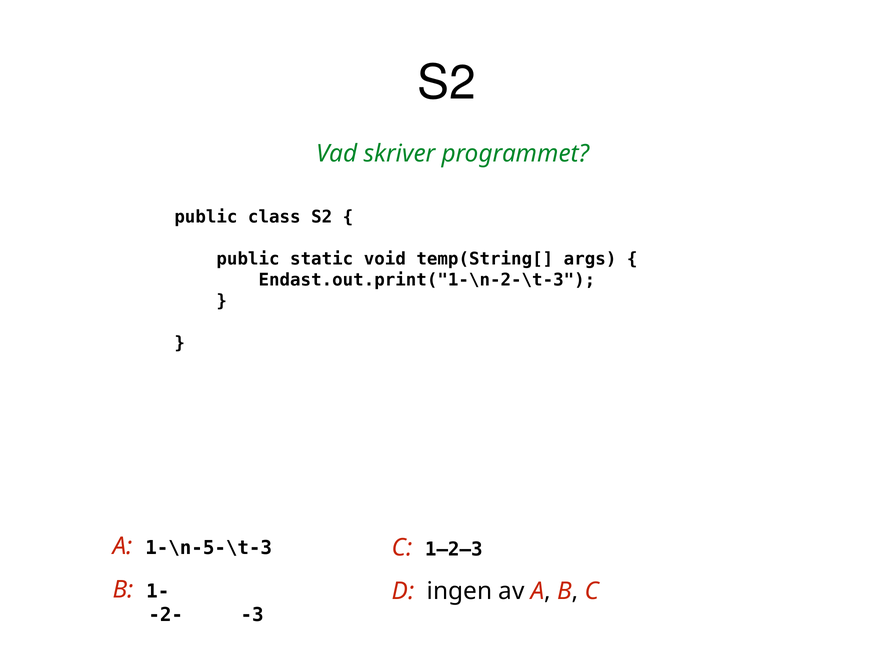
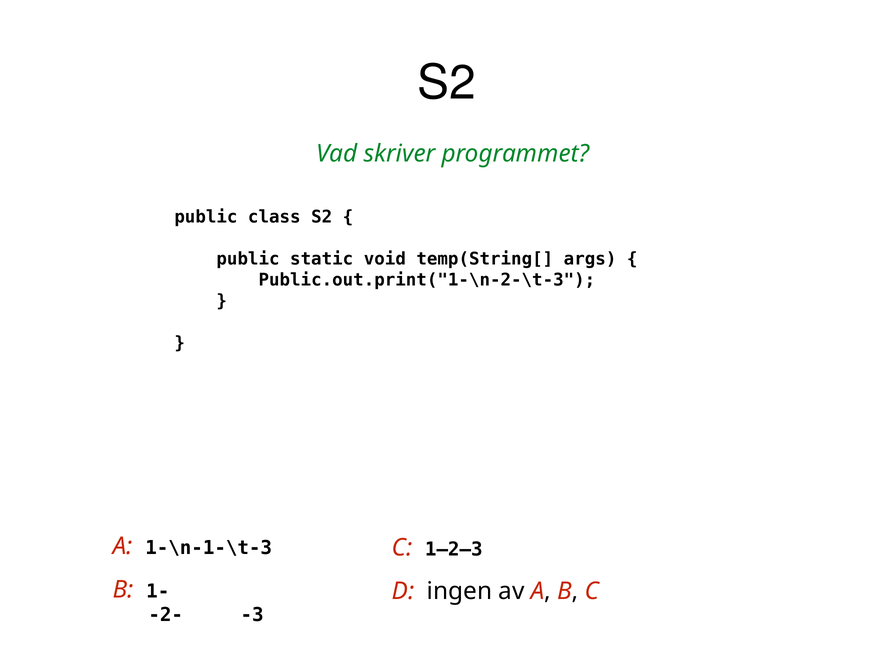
Endast.out.print("1-\n-2-\t-3: Endast.out.print("1-\n-2-\t-3 -> Public.out.print("1-\n-2-\t-3 (427, 280)
1-\n-5-\t-3: 1-\n-5-\t-3 -> 1-\n-1-\t-3 (209, 548)
